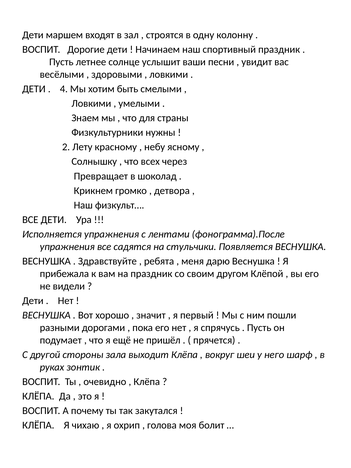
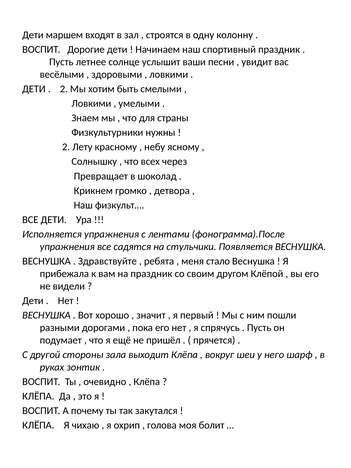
4: 4 -> 2 (64, 89)
дарю: дарю -> стало (218, 261)
